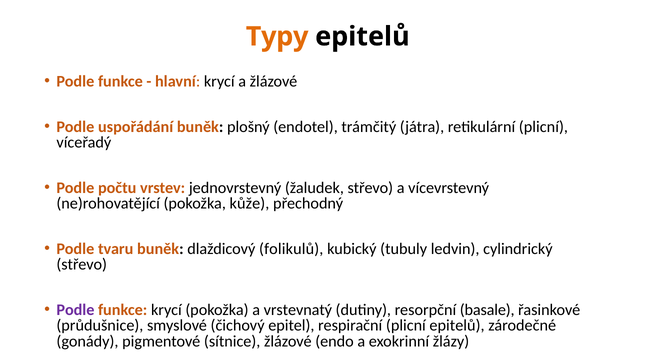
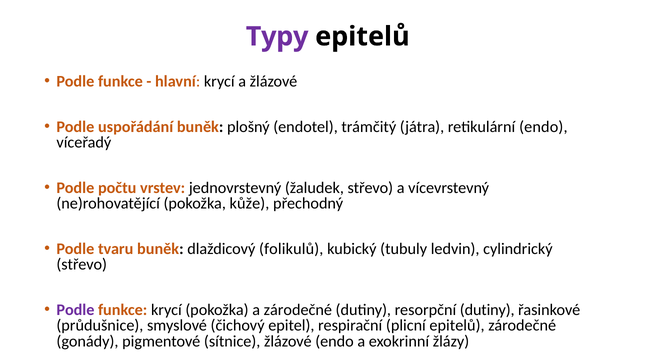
Typy colour: orange -> purple (277, 37)
retikulární plicní: plicní -> endo (543, 127)
a vrstevnatý: vrstevnatý -> zárodečné (298, 310)
resorpční basale: basale -> dutiny (487, 310)
